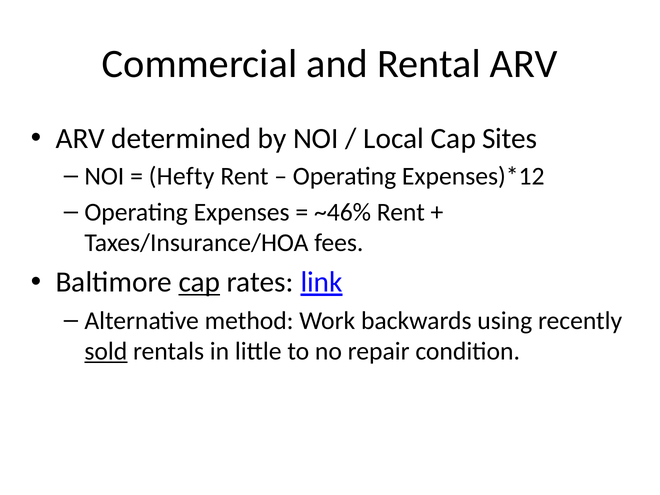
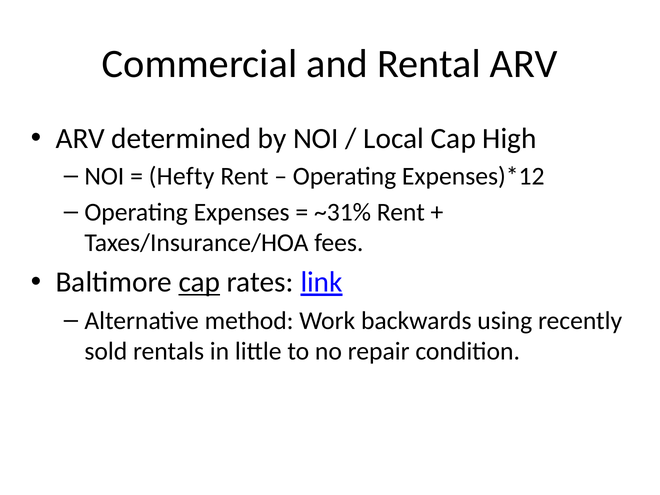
Sites: Sites -> High (509, 138)
~46%: ~46% -> ~31% (343, 212)
sold underline: present -> none (106, 351)
